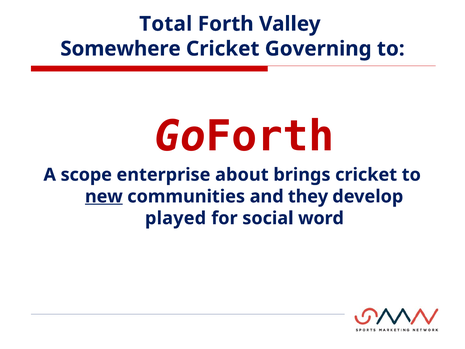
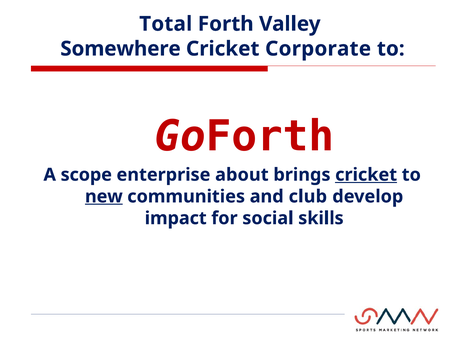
Governing: Governing -> Corporate (318, 49)
cricket underline: none -> present (366, 175)
they: they -> club (308, 196)
played: played -> impact (176, 218)
word: word -> skills (321, 218)
